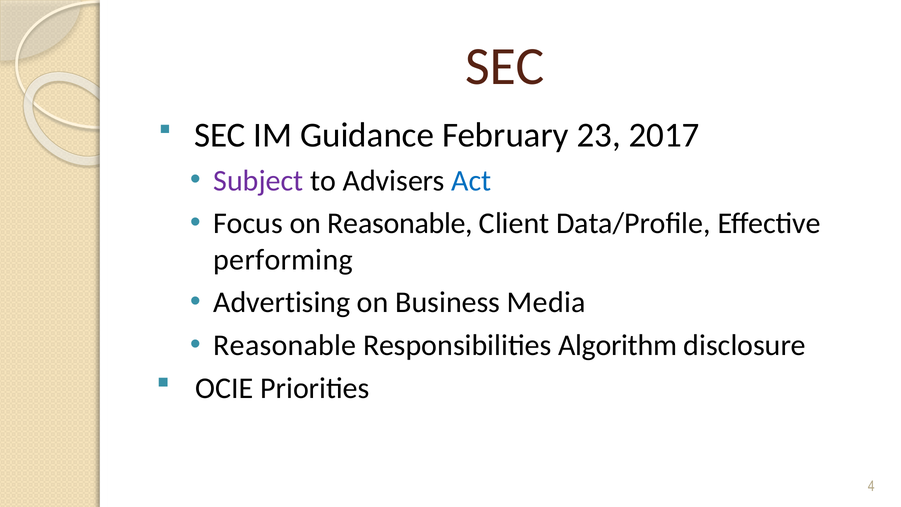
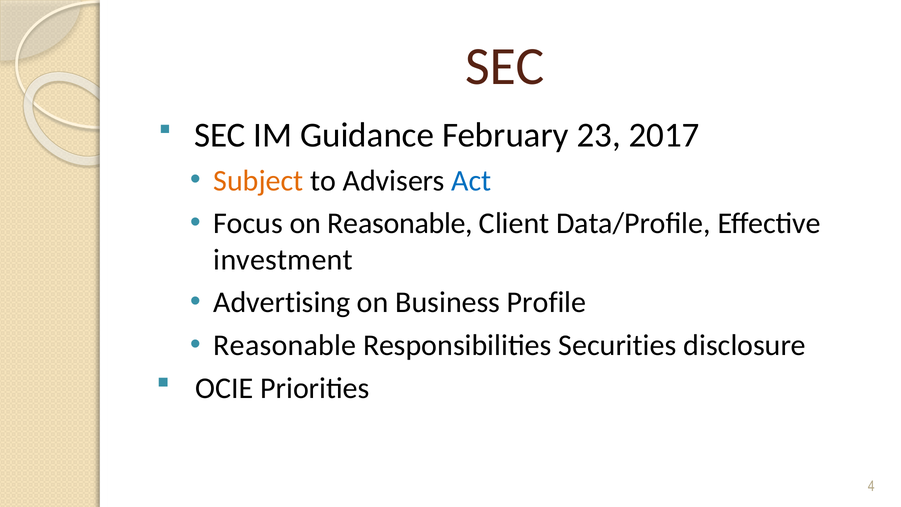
Subject colour: purple -> orange (258, 181)
performing: performing -> investment (283, 260)
Media: Media -> Profile (547, 302)
Algorithm: Algorithm -> Securities (617, 345)
